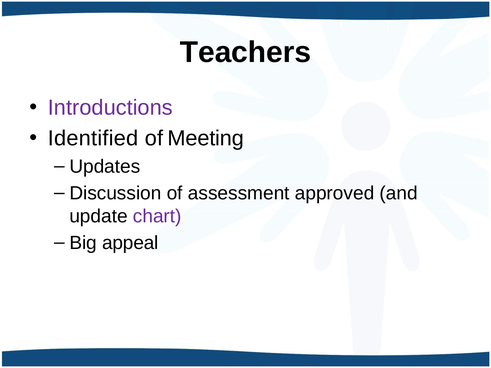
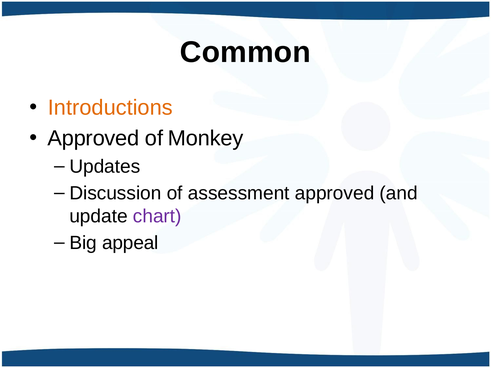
Teachers: Teachers -> Common (245, 52)
Introductions colour: purple -> orange (110, 108)
Identified: Identified -> Approved (93, 138)
Meeting: Meeting -> Monkey (206, 138)
